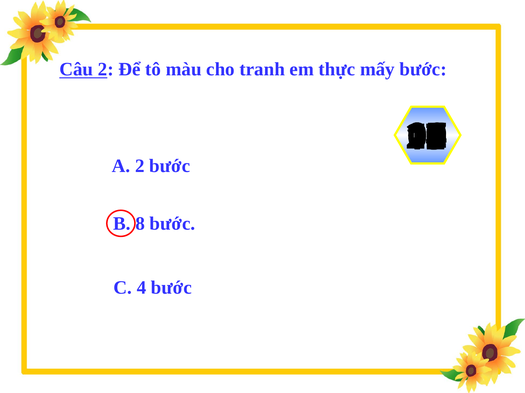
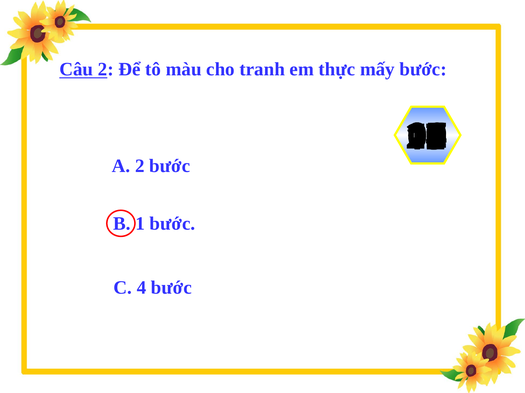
8: 8 -> 1 (140, 224)
